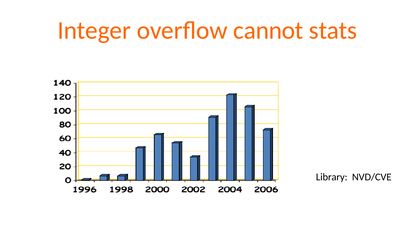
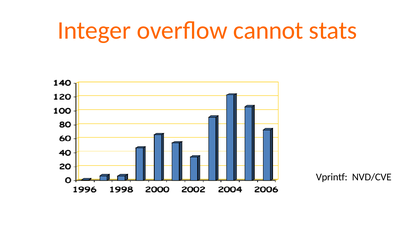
Library: Library -> Vprintf (332, 178)
